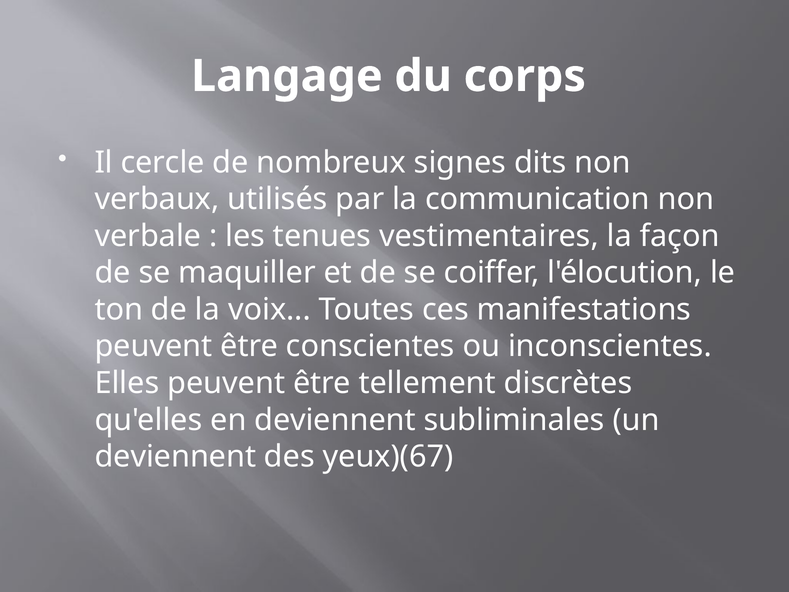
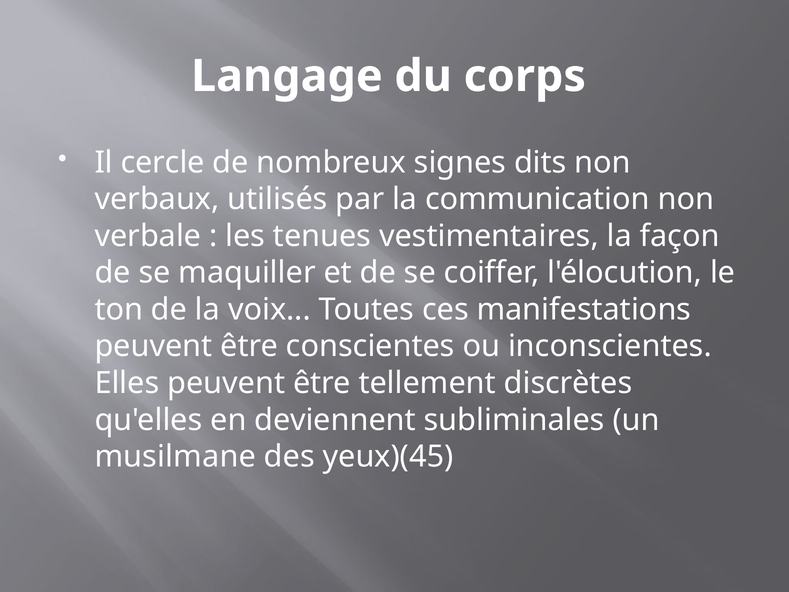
deviennent: deviennent -> musilmane (175, 456)
yeux)(67: yeux)(67 -> yeux)(45 (388, 456)
